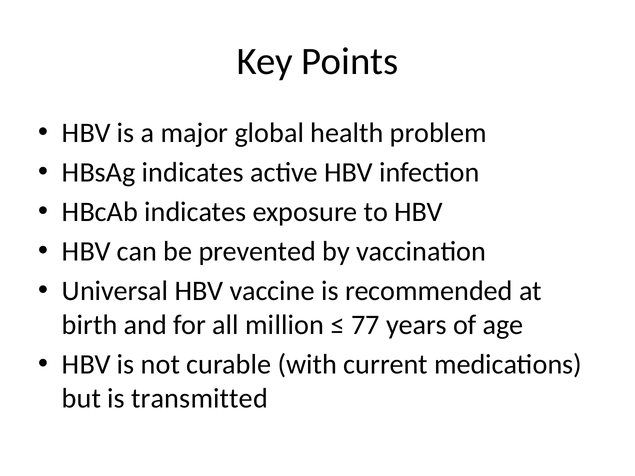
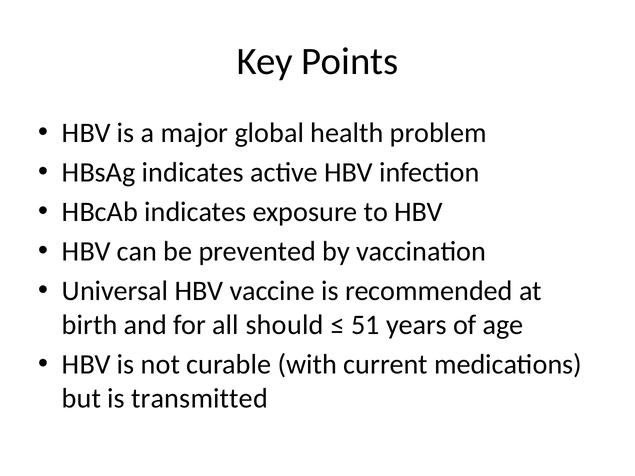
million: million -> should (285, 325)
77: 77 -> 51 (365, 325)
